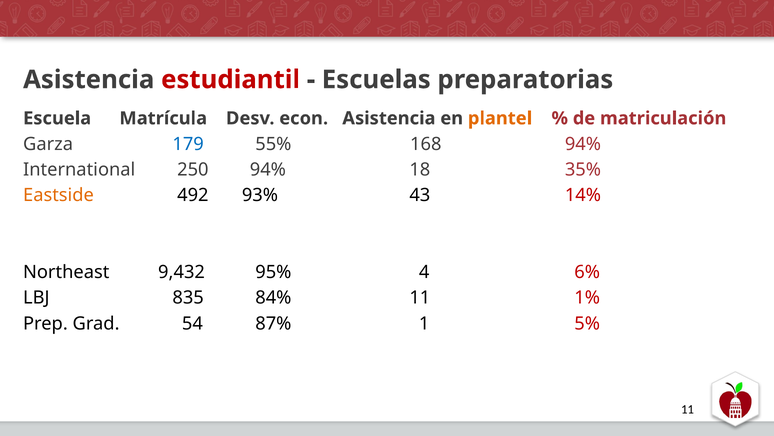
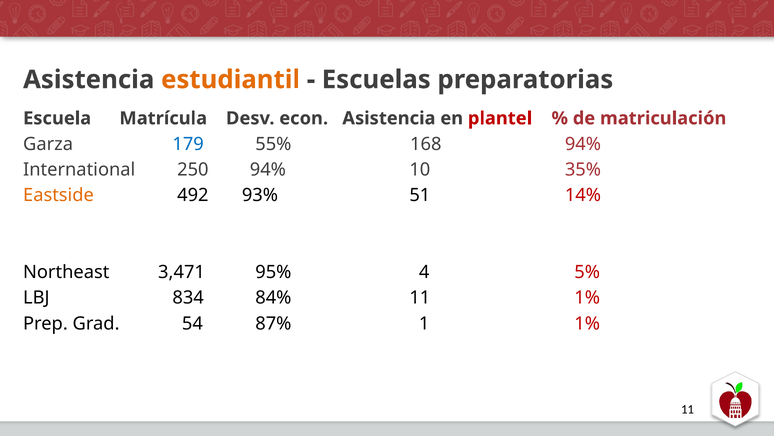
estudiantil colour: red -> orange (231, 80)
plantel colour: orange -> red (500, 118)
18: 18 -> 10 (420, 169)
43: 43 -> 51 (420, 195)
9,432: 9,432 -> 3,471 (182, 272)
6%: 6% -> 5% (587, 272)
835: 835 -> 834 (188, 298)
1 5%: 5% -> 1% (587, 323)
